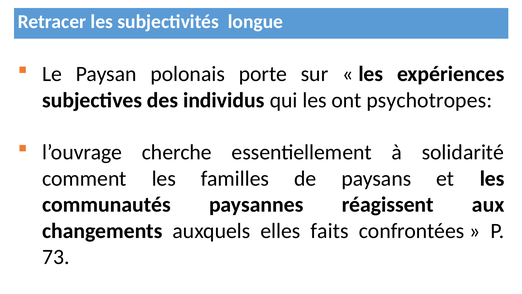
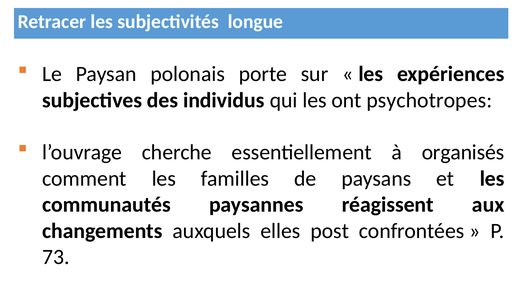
solidarité: solidarité -> organisés (463, 152)
faits: faits -> post (330, 231)
